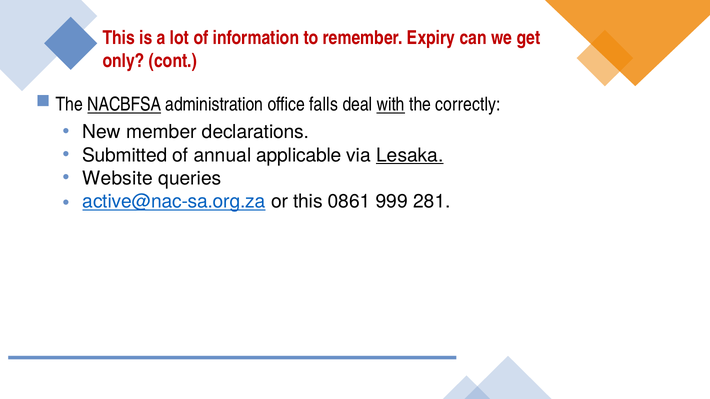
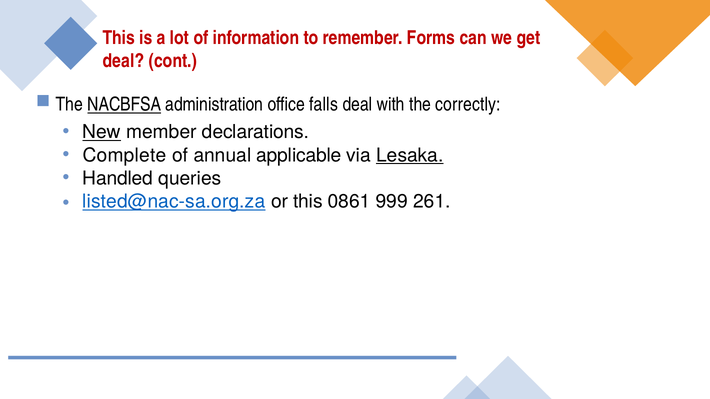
Expiry: Expiry -> Forms (431, 38)
only: only -> deal (123, 61)
with underline: present -> none (391, 105)
New underline: none -> present (102, 132)
Submitted: Submitted -> Complete (125, 155)
Website: Website -> Handled (118, 178)
active@nac-sa.org.za: active@nac-sa.org.za -> listed@nac-sa.org.za (174, 201)
281: 281 -> 261 (432, 201)
